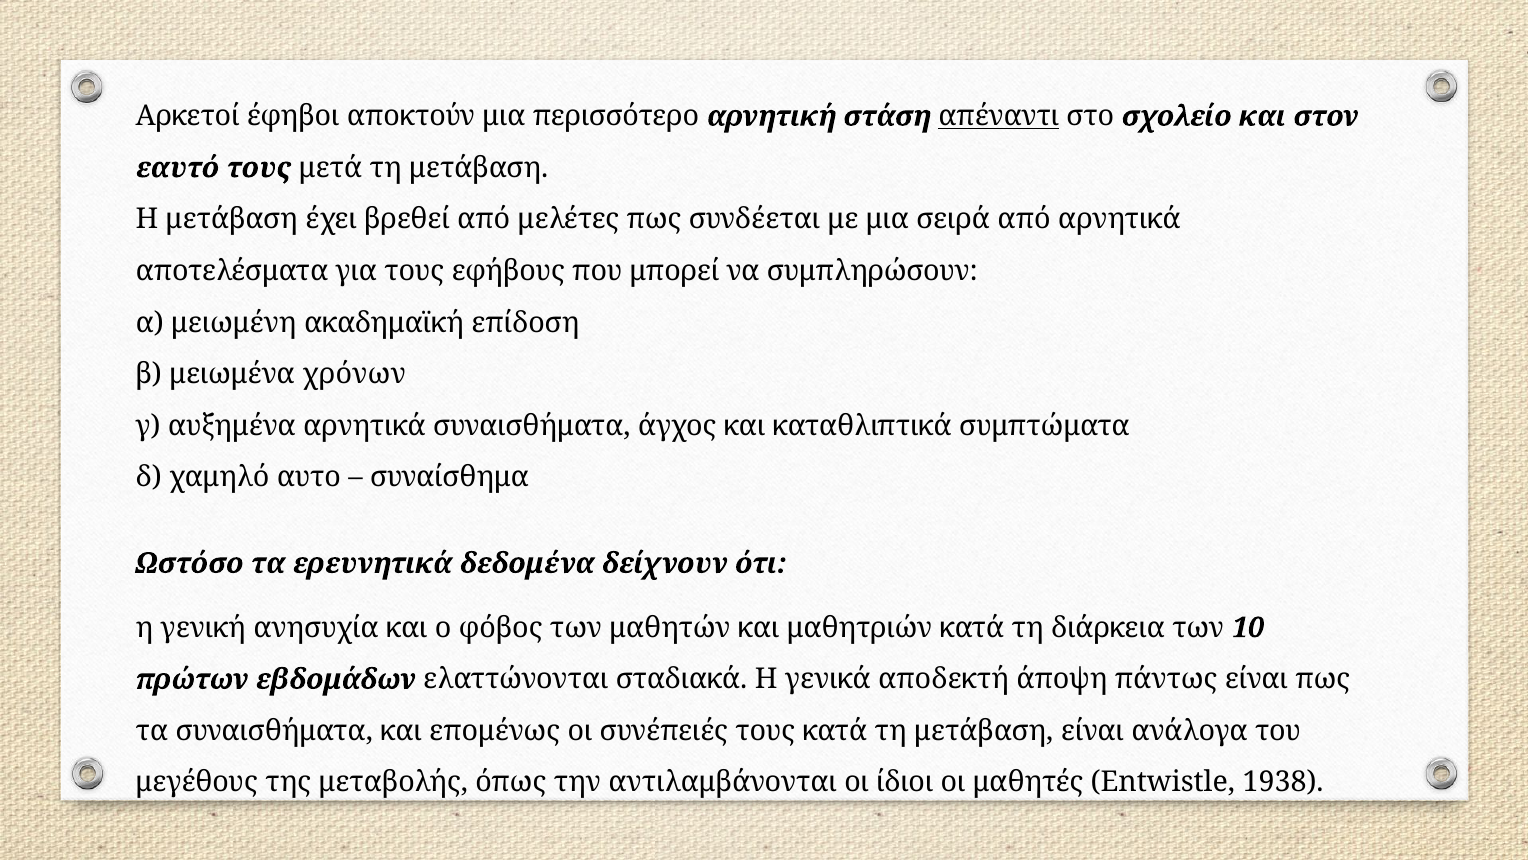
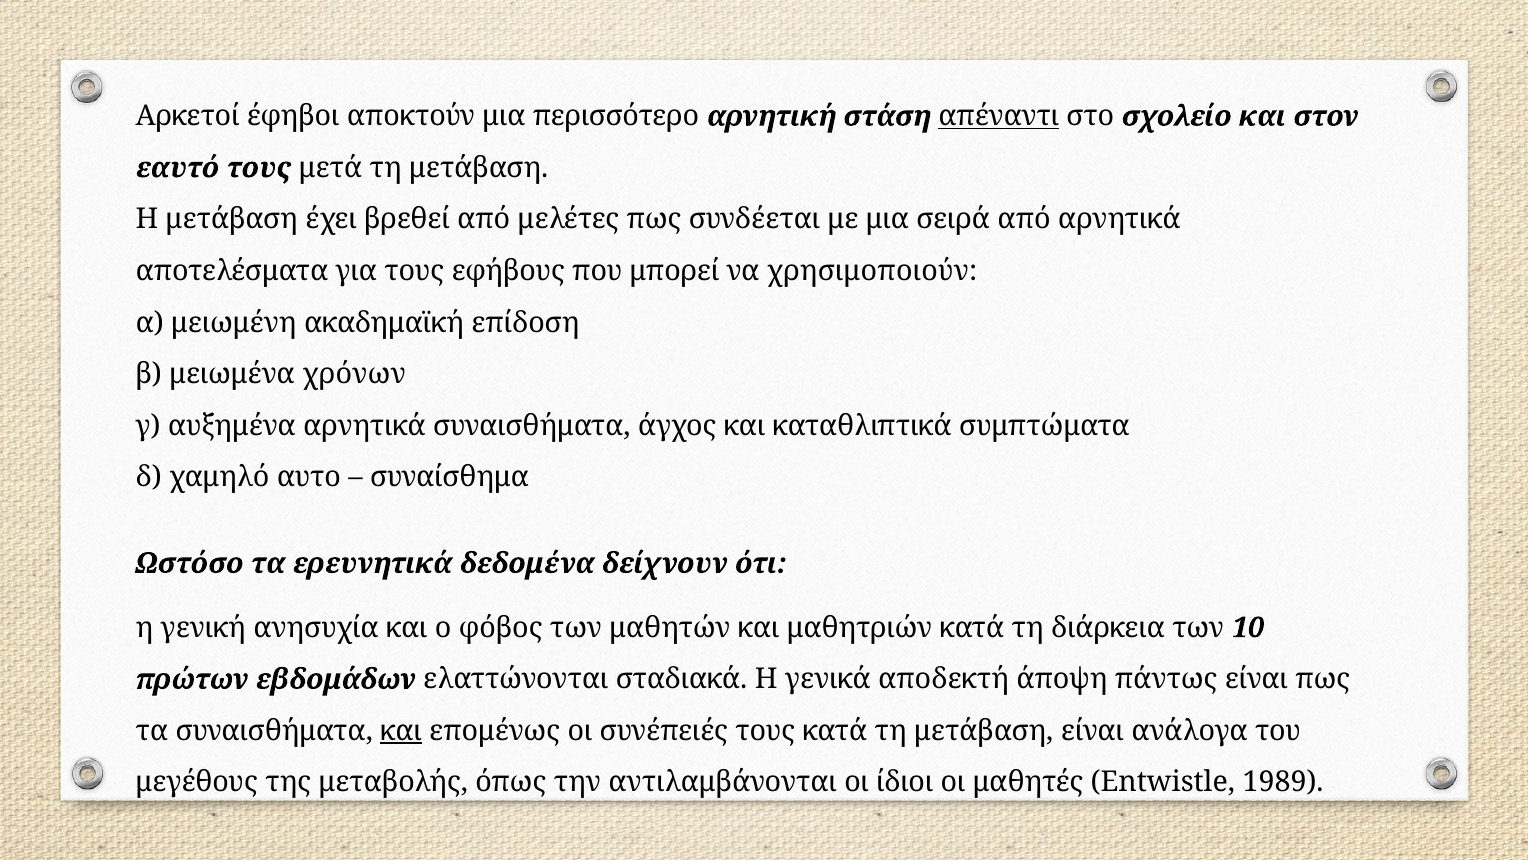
συμπληρώσουν: συμπληρώσουν -> χρησιμοποιούν (872, 271)
και underline: none -> present (401, 730)
1938: 1938 -> 1989 (1283, 782)
